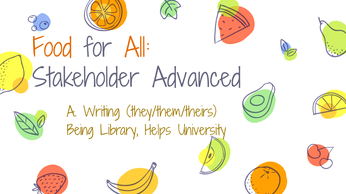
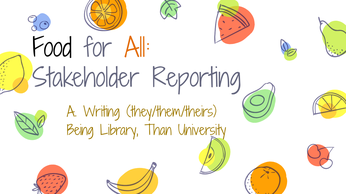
Food colour: orange -> black (52, 49)
Advanced: Advanced -> Reporting (197, 79)
Helps: Helps -> Than (158, 131)
